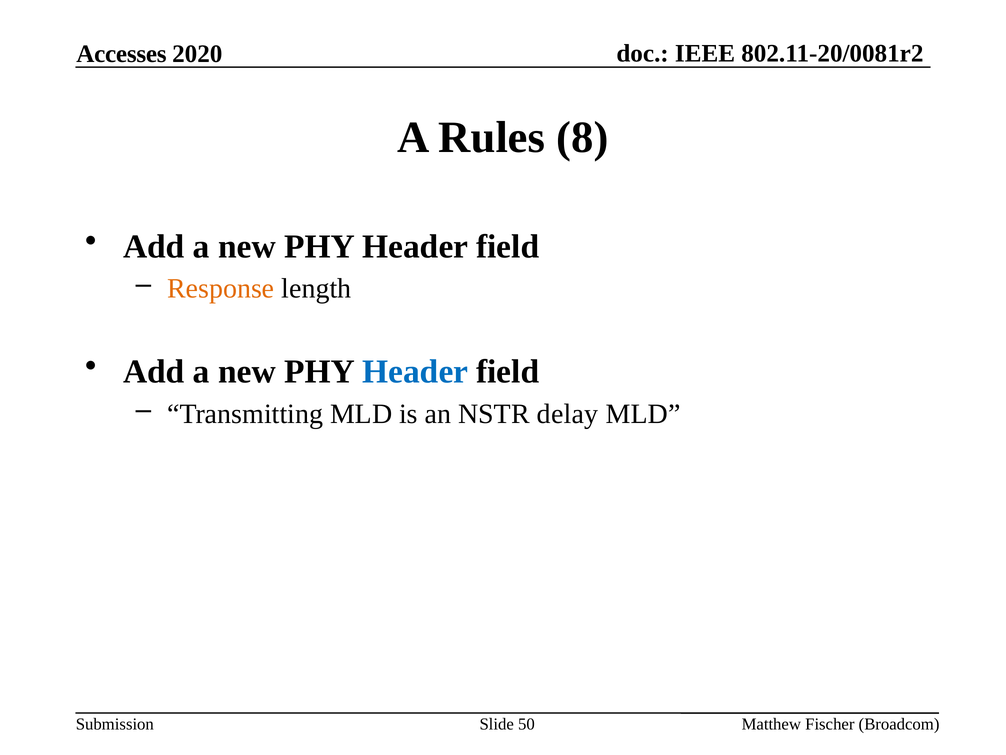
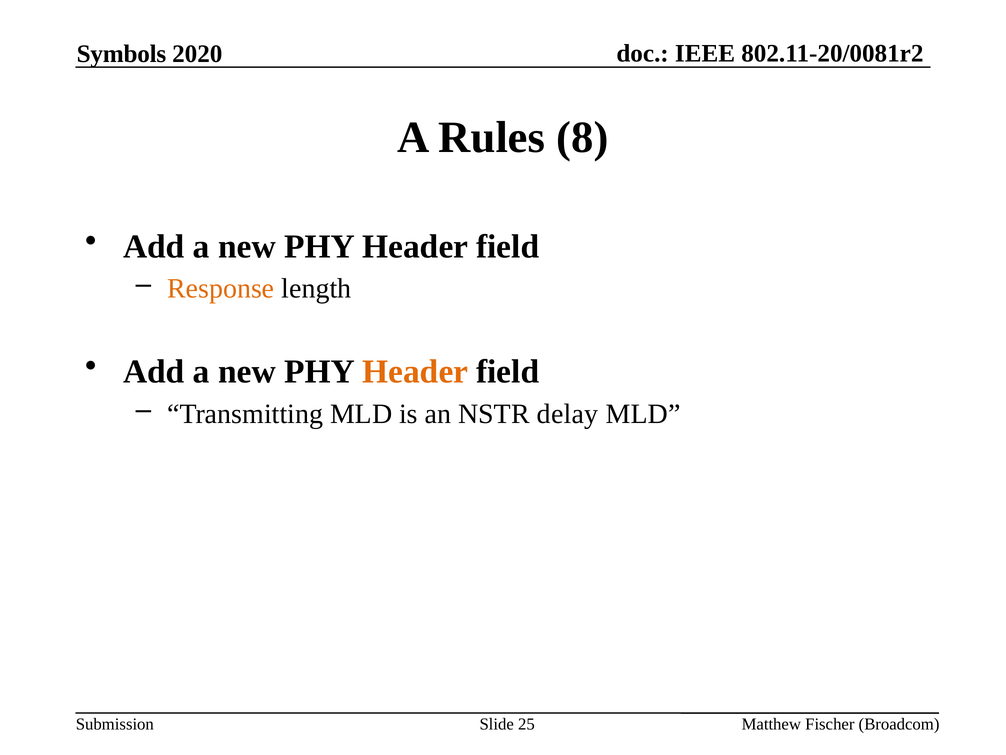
Accesses: Accesses -> Symbols (121, 54)
Header colour: blue -> orange (415, 372)
50: 50 -> 25 (526, 724)
